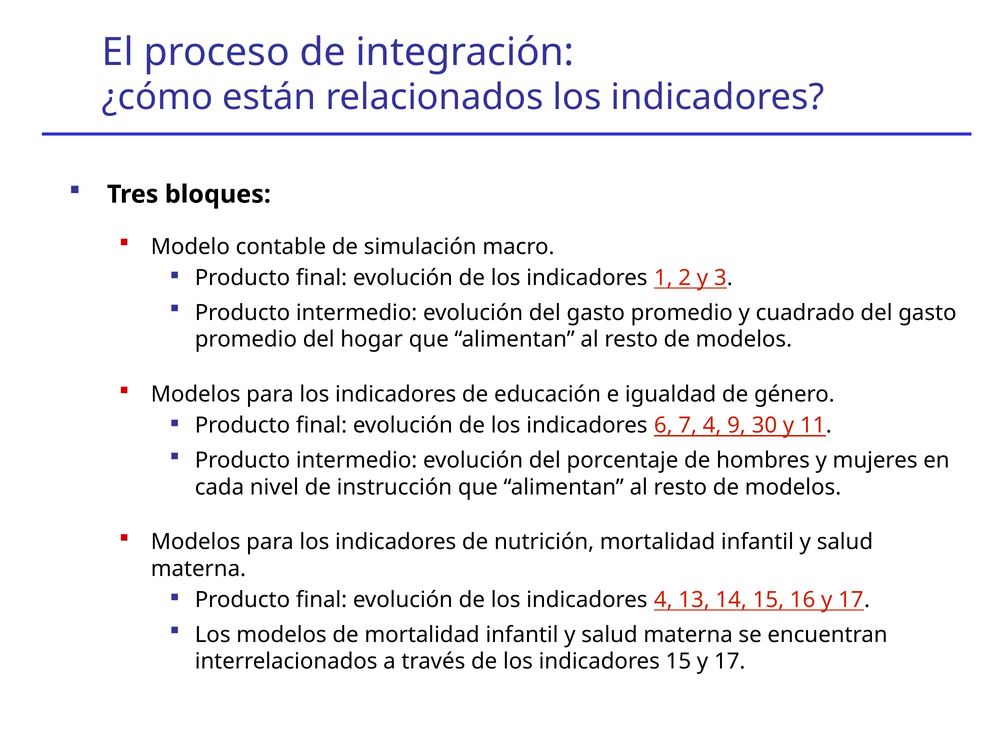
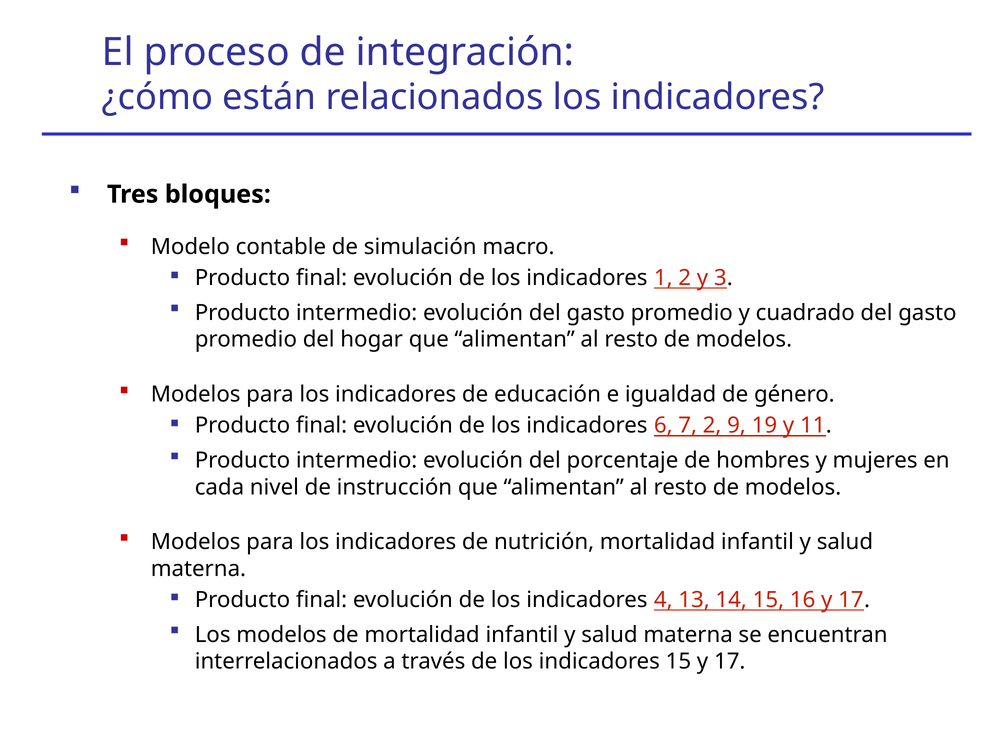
7 4: 4 -> 2 (712, 425)
30: 30 -> 19 (764, 425)
